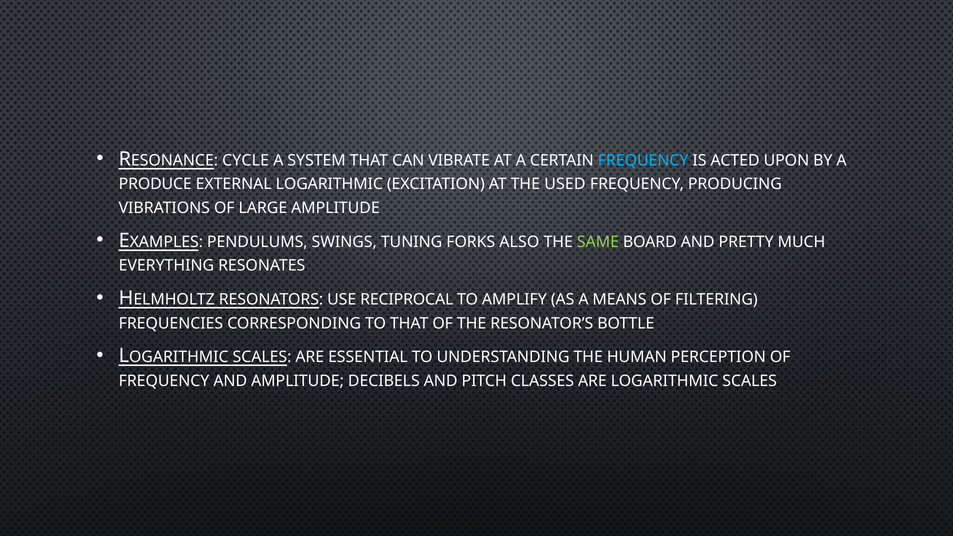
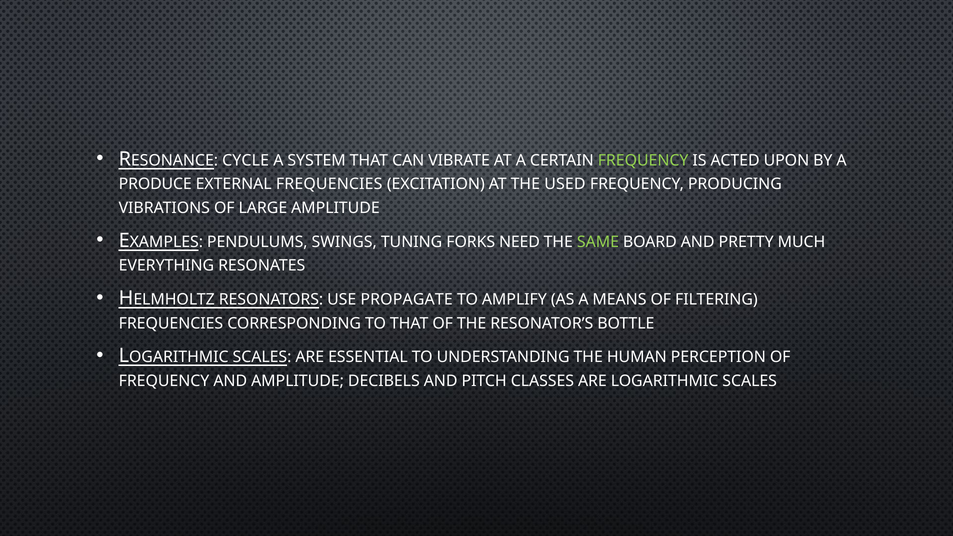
FREQUENCY colour: light blue -> light green (643, 160)
EXTERNAL LOGARITHMIC: LOGARITHMIC -> FREQUENCIES (329, 184)
ALSO: ALSO -> NEED (519, 242)
RECIPROCAL: RECIPROCAL -> PROPAGATE (407, 300)
